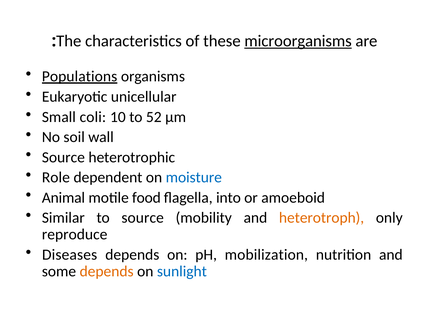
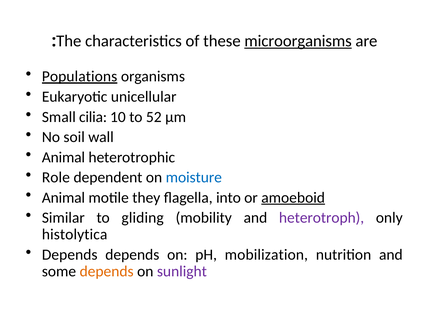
coli: coli -> cilia (93, 117)
Source: Source -> Animal (63, 157)
food: food -> they (146, 197)
amoeboid underline: none -> present (293, 197)
to source: source -> gliding (143, 218)
heterotroph colour: orange -> purple (322, 218)
reproduce: reproduce -> histolytica (75, 234)
Diseases: Diseases -> Depends (70, 254)
sunlight colour: blue -> purple (182, 271)
